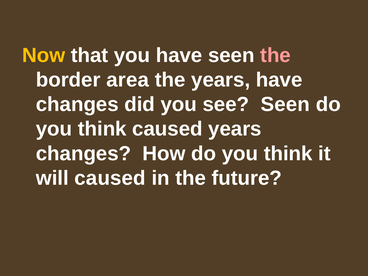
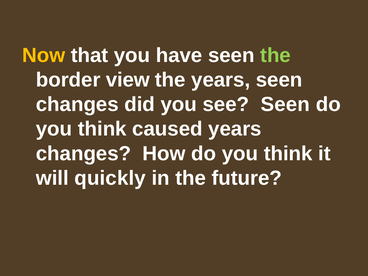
the colour: pink -> light green (276, 55)
area: area -> view (128, 80)
years have: have -> seen (279, 80)
will caused: caused -> quickly (110, 178)
